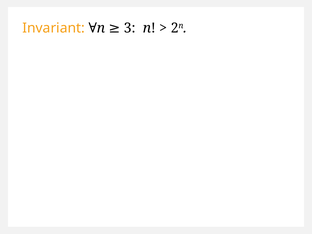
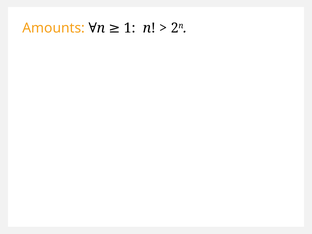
Invariant: Invariant -> Amounts (54, 28)
3: 3 -> 1 (130, 28)
